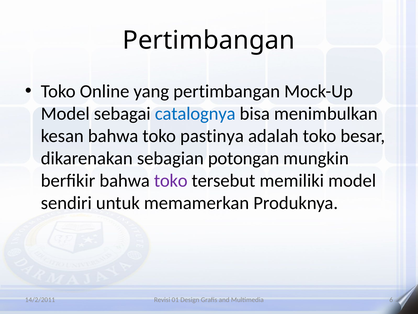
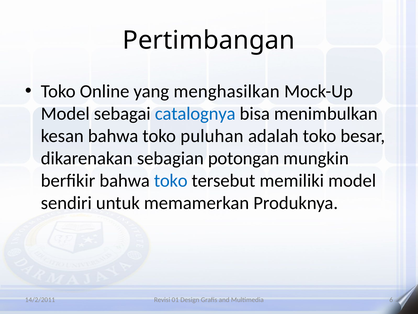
yang pertimbangan: pertimbangan -> menghasilkan (227, 91)
pastinya: pastinya -> puluhan (212, 136)
toko colour: purple -> blue (171, 180)
